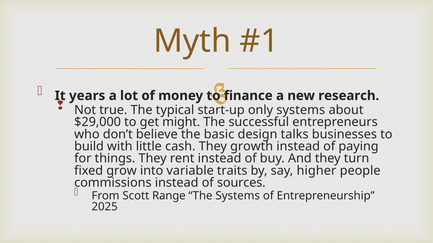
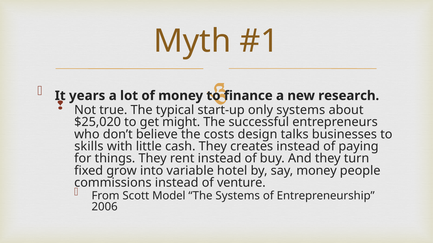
$29,000: $29,000 -> $25,020 (98, 122)
basic: basic -> costs (219, 135)
build: build -> skills (89, 147)
growth: growth -> creates (252, 147)
traits: traits -> hotel (232, 171)
say higher: higher -> money (317, 171)
sources: sources -> venture (241, 183)
Range: Range -> Model (169, 196)
2025: 2025 -> 2006 (105, 207)
